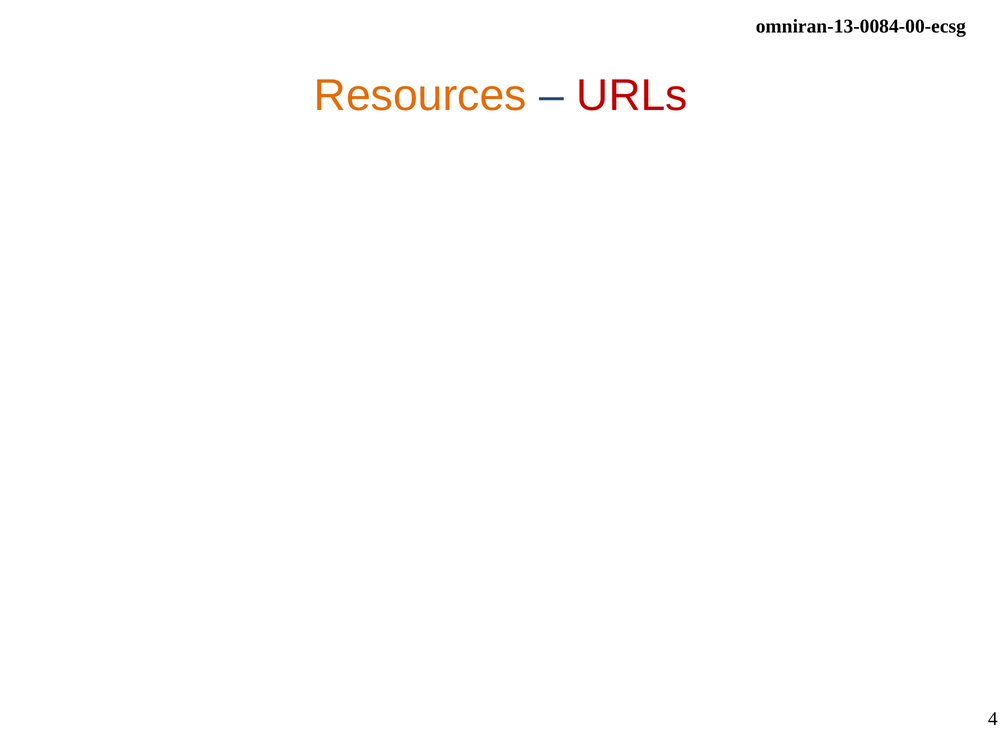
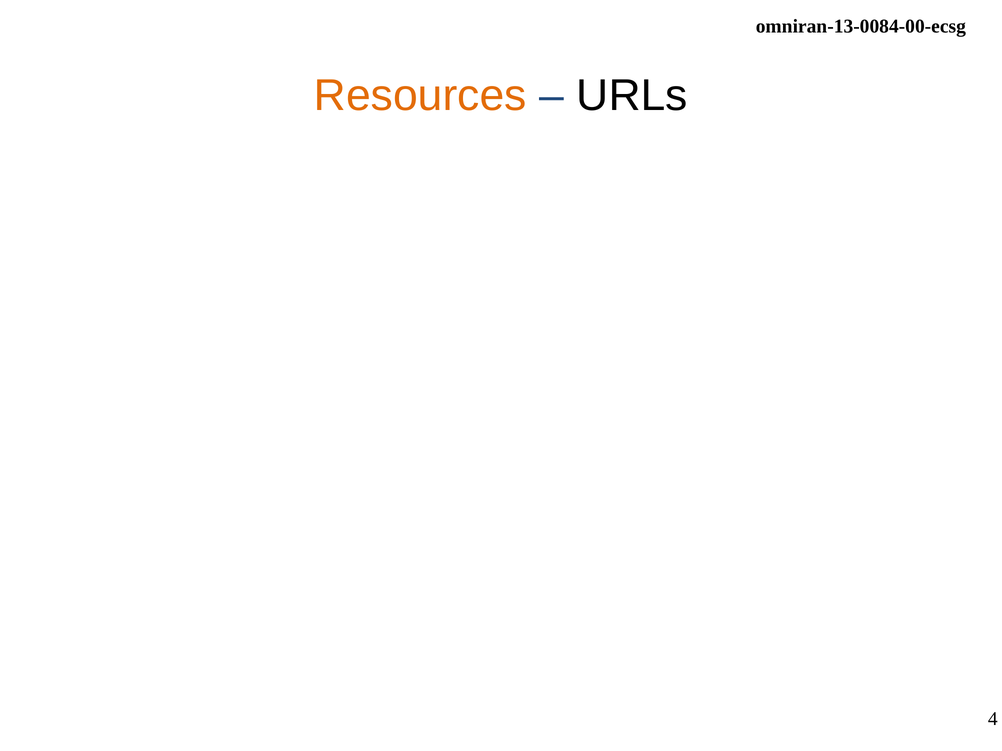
URLs colour: red -> black (632, 96)
